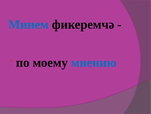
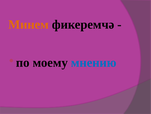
Минем colour: blue -> orange (29, 24)
